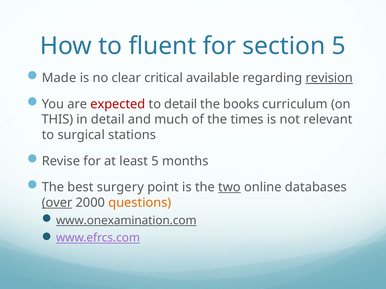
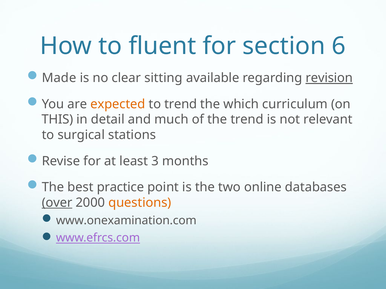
section 5: 5 -> 6 (339, 46)
critical: critical -> sitting (163, 78)
expected colour: red -> orange (118, 104)
to detail: detail -> trend (181, 104)
books: books -> which (241, 104)
the times: times -> trend (247, 120)
least 5: 5 -> 3 (155, 161)
surgery: surgery -> practice (120, 187)
two underline: present -> none (229, 187)
www.onexamination.com underline: present -> none (126, 221)
